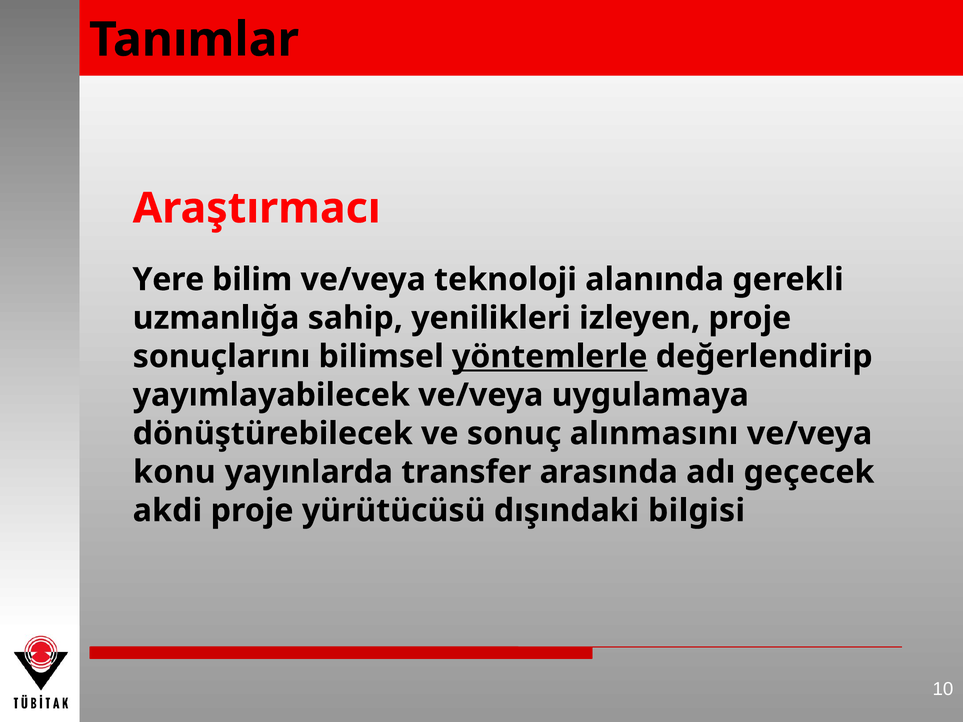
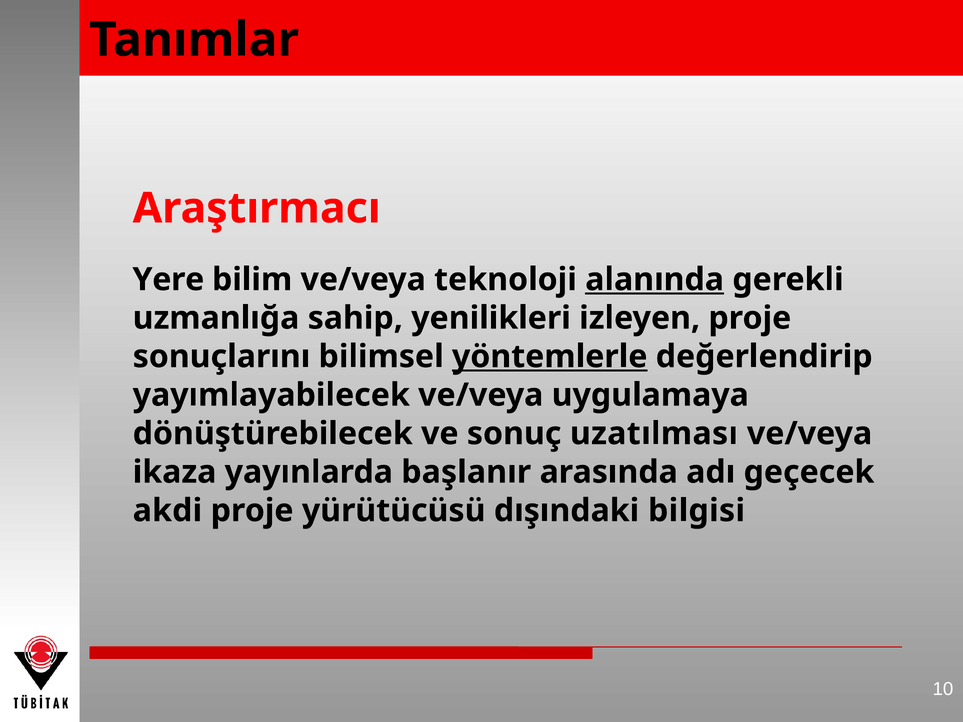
alanında underline: none -> present (655, 280)
alınmasını: alınmasını -> uzatılması (654, 434)
konu: konu -> ikaza (175, 472)
transfer: transfer -> başlanır (466, 472)
